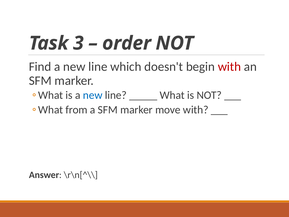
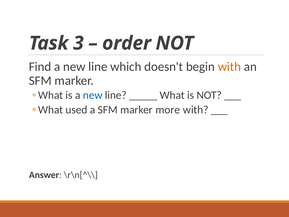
with colour: red -> orange (229, 67)
from: from -> used (76, 110)
move: move -> more (168, 110)
